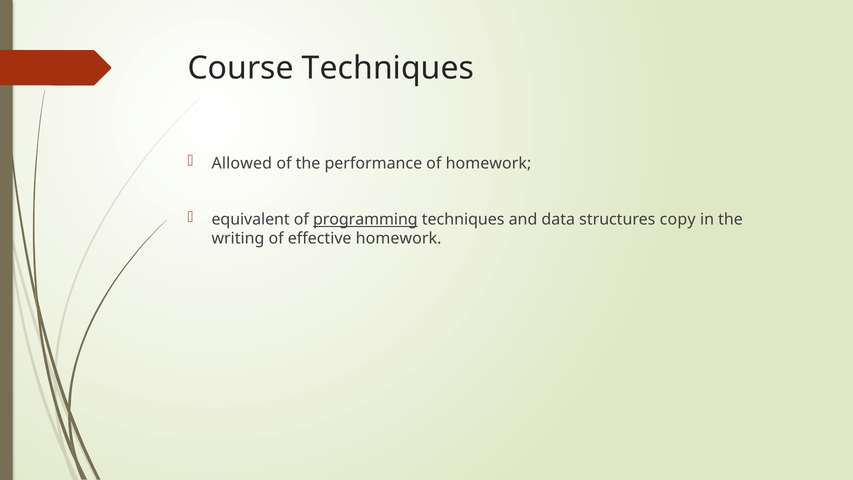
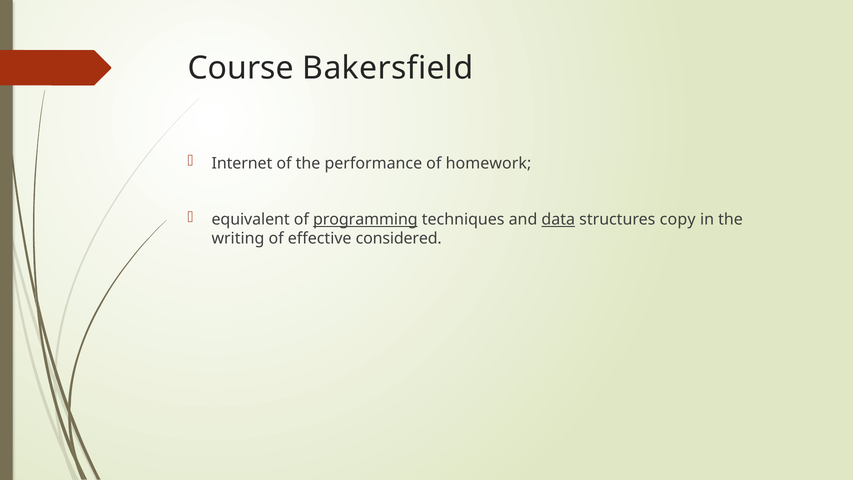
Course Techniques: Techniques -> Bakersfield (388, 68)
Allowed: Allowed -> Internet (242, 163)
data underline: none -> present (558, 219)
effective homework: homework -> considered (399, 239)
